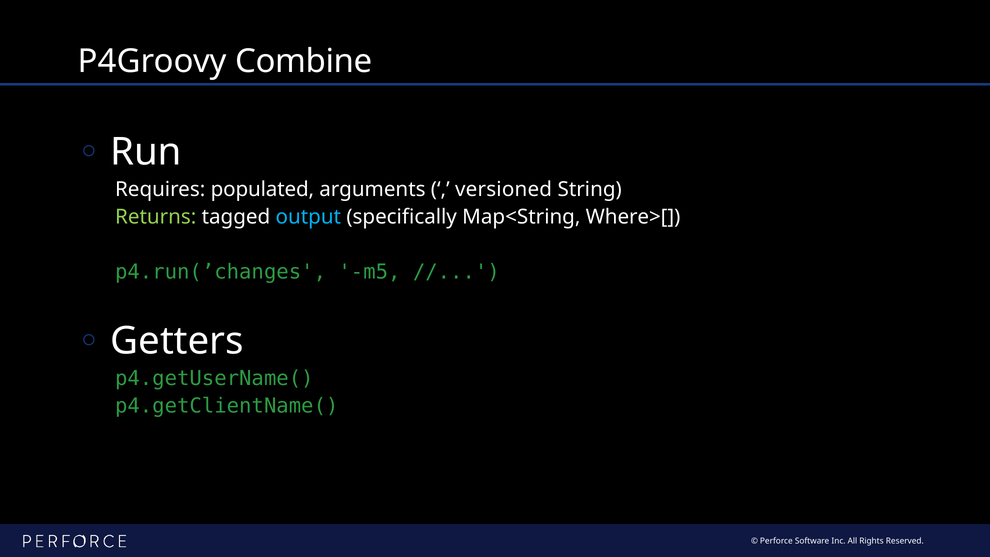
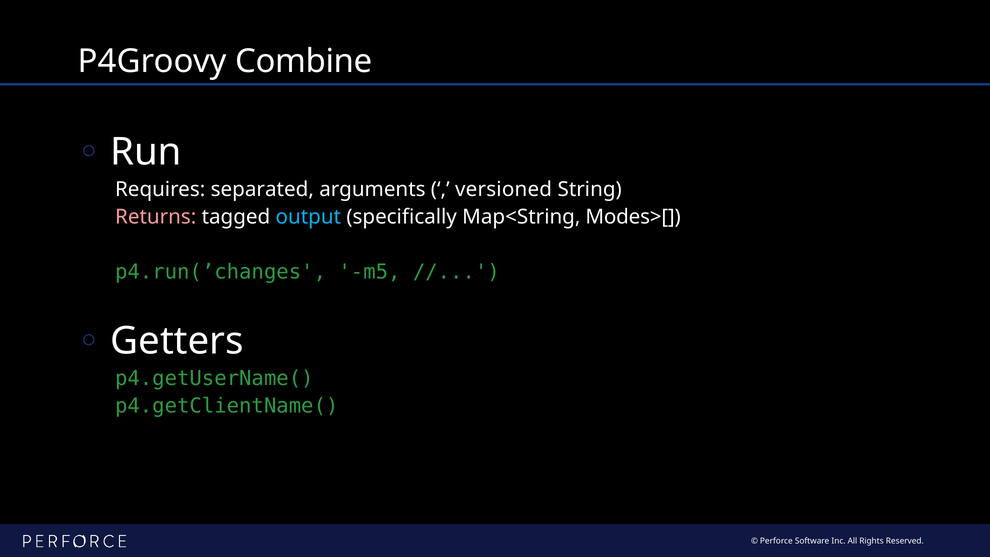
populated: populated -> separated (262, 189)
Returns colour: light green -> pink (156, 217)
Where>[: Where>[ -> Modes>[ (633, 217)
